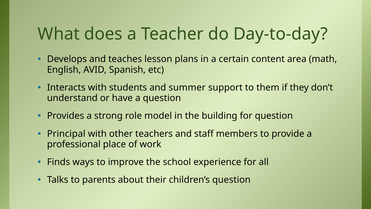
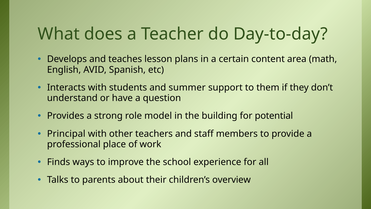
for question: question -> potential (274, 116)
children’s question: question -> overview (232, 180)
